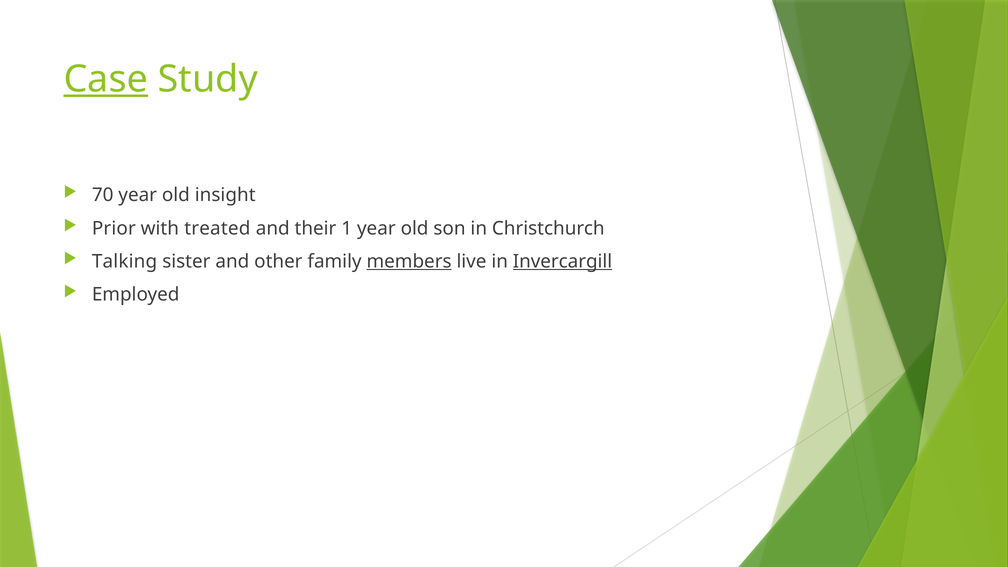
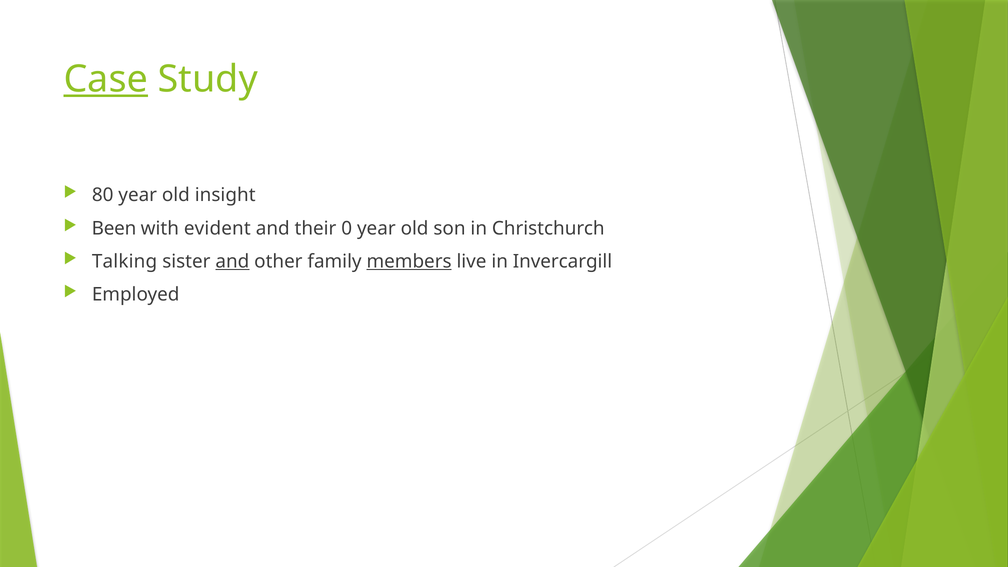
70: 70 -> 80 (103, 195)
Prior: Prior -> Been (114, 228)
treated: treated -> evident (217, 228)
1: 1 -> 0 (347, 228)
and underline: none -> present (232, 261)
Invercargill underline: present -> none (562, 261)
